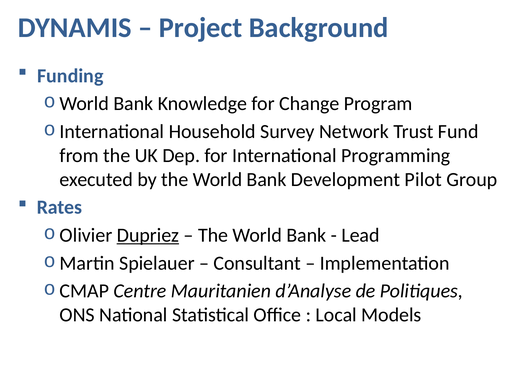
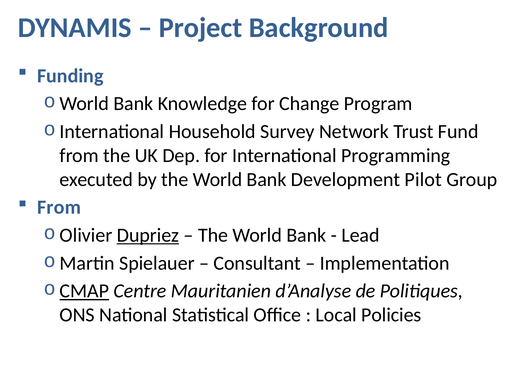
Rates: Rates -> From (59, 207)
CMAP underline: none -> present (84, 291)
Models: Models -> Policies (391, 315)
